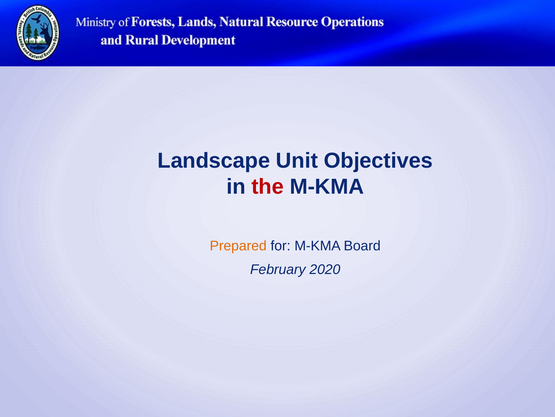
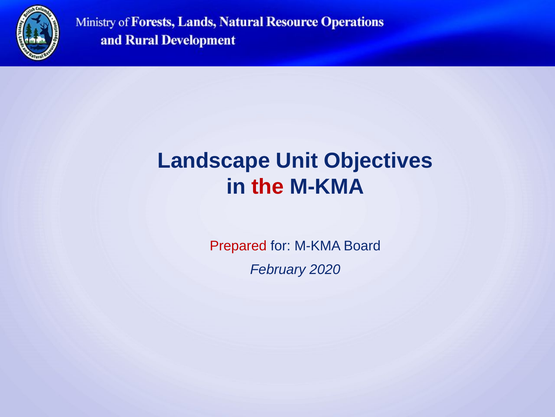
Prepared colour: orange -> red (238, 245)
